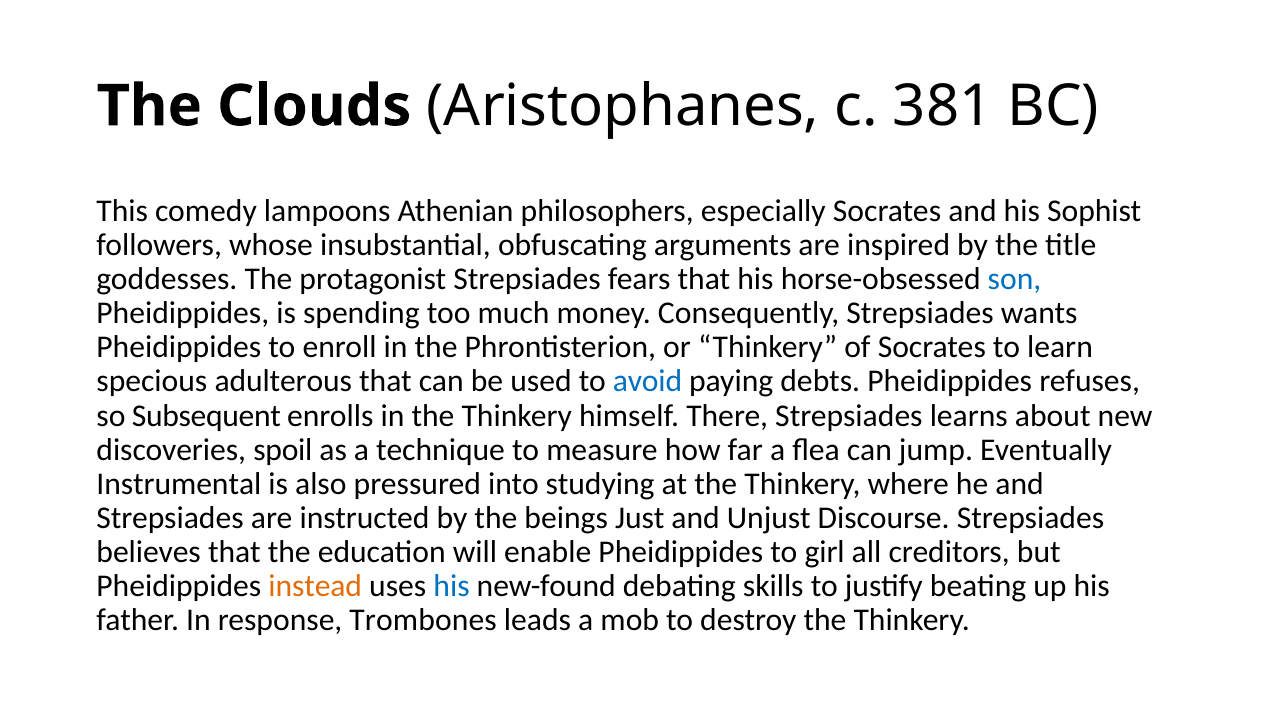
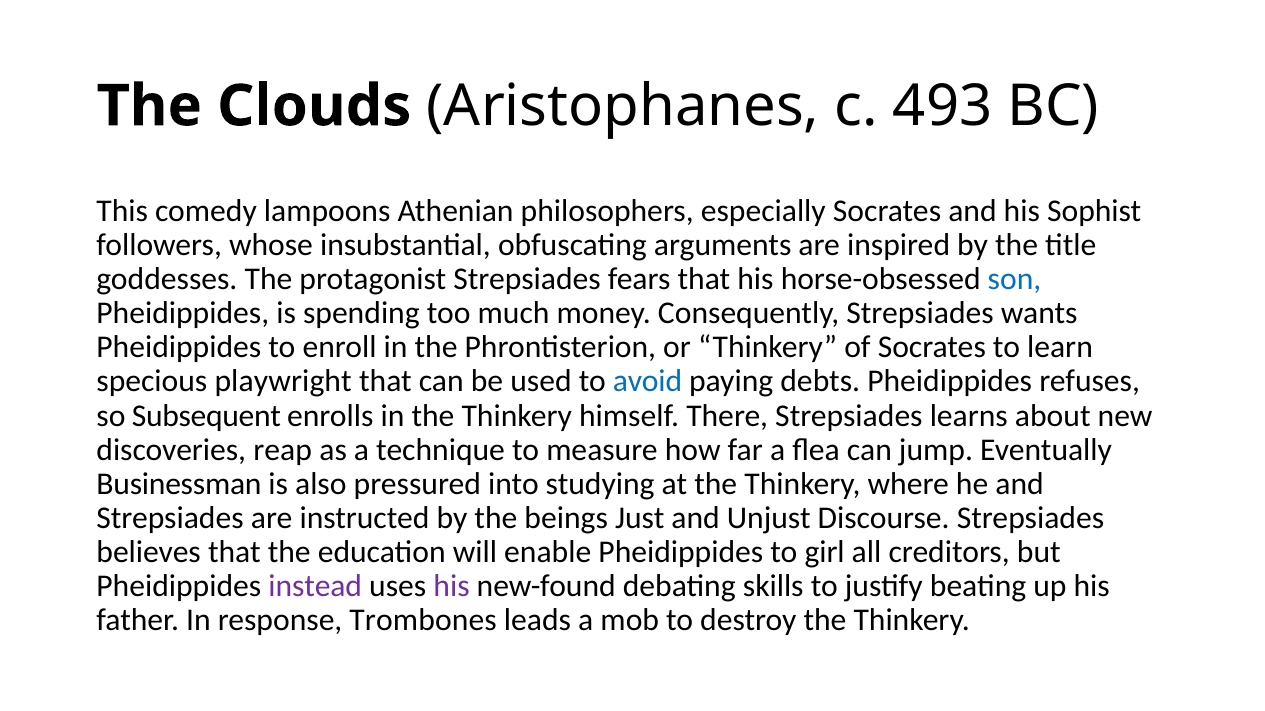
381: 381 -> 493 (943, 106)
adulterous: adulterous -> playwright (283, 382)
spoil: spoil -> reap (283, 450)
Instrumental: Instrumental -> Businessman (179, 484)
instead colour: orange -> purple (315, 587)
his colour: blue -> purple (452, 587)
